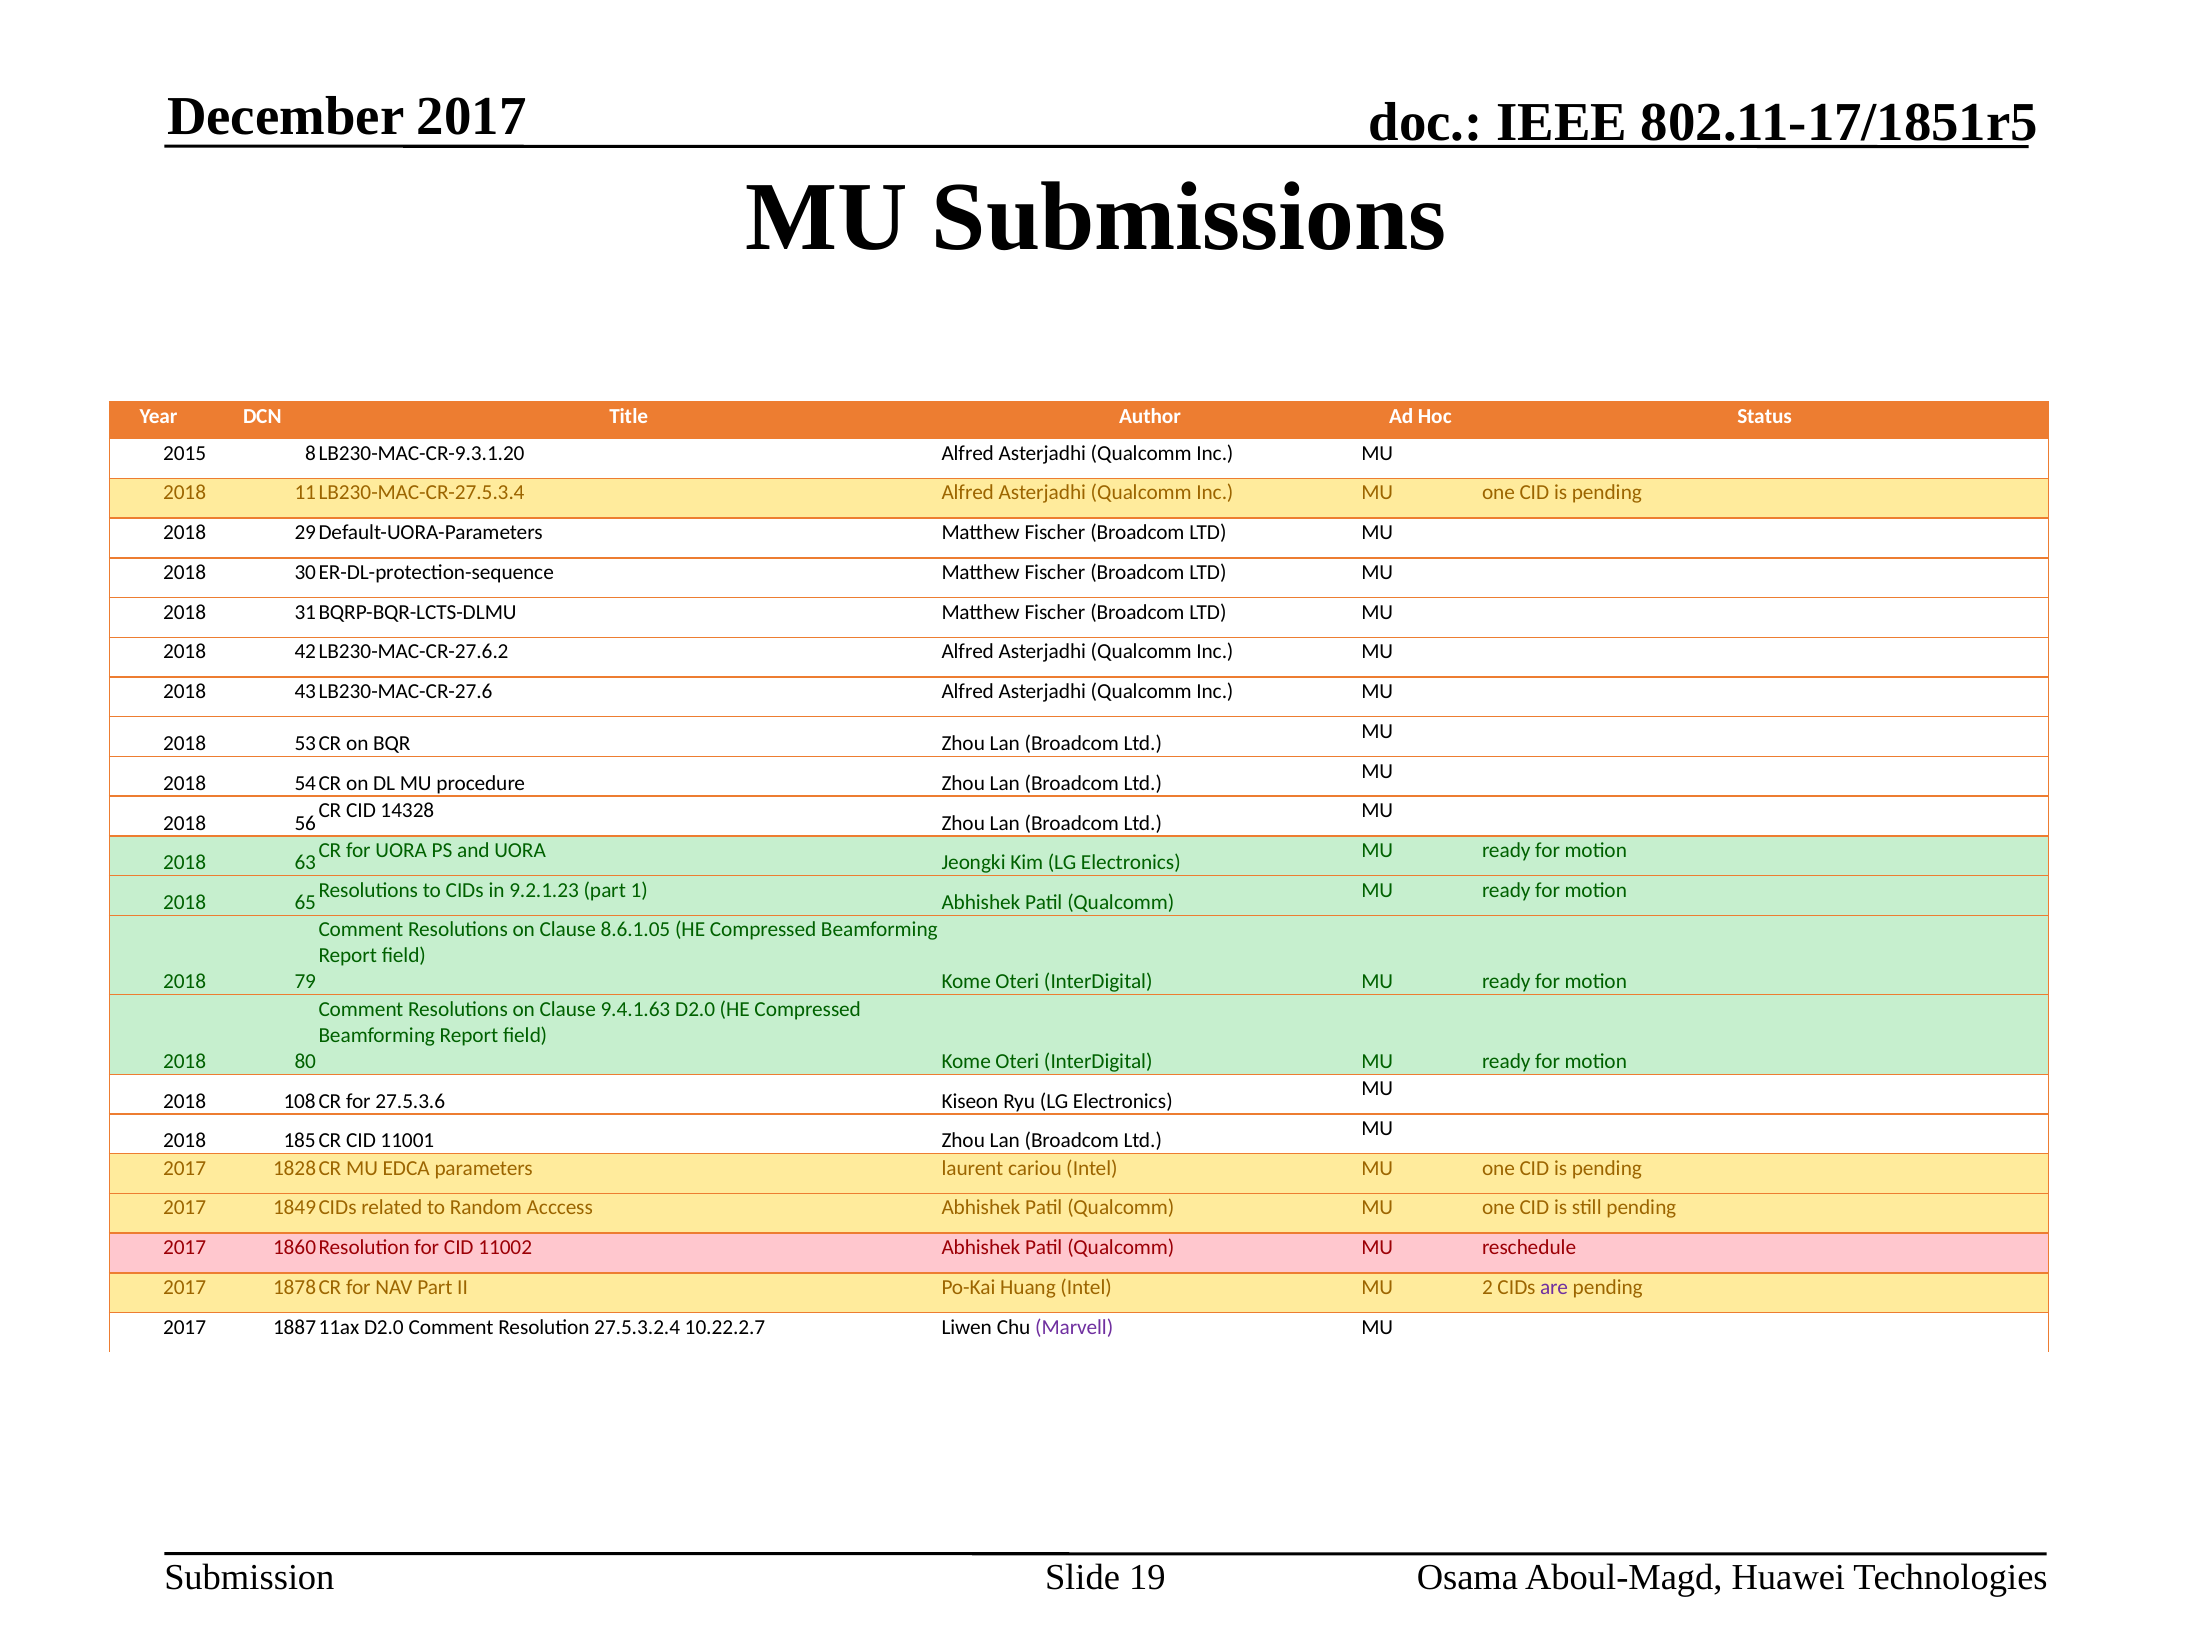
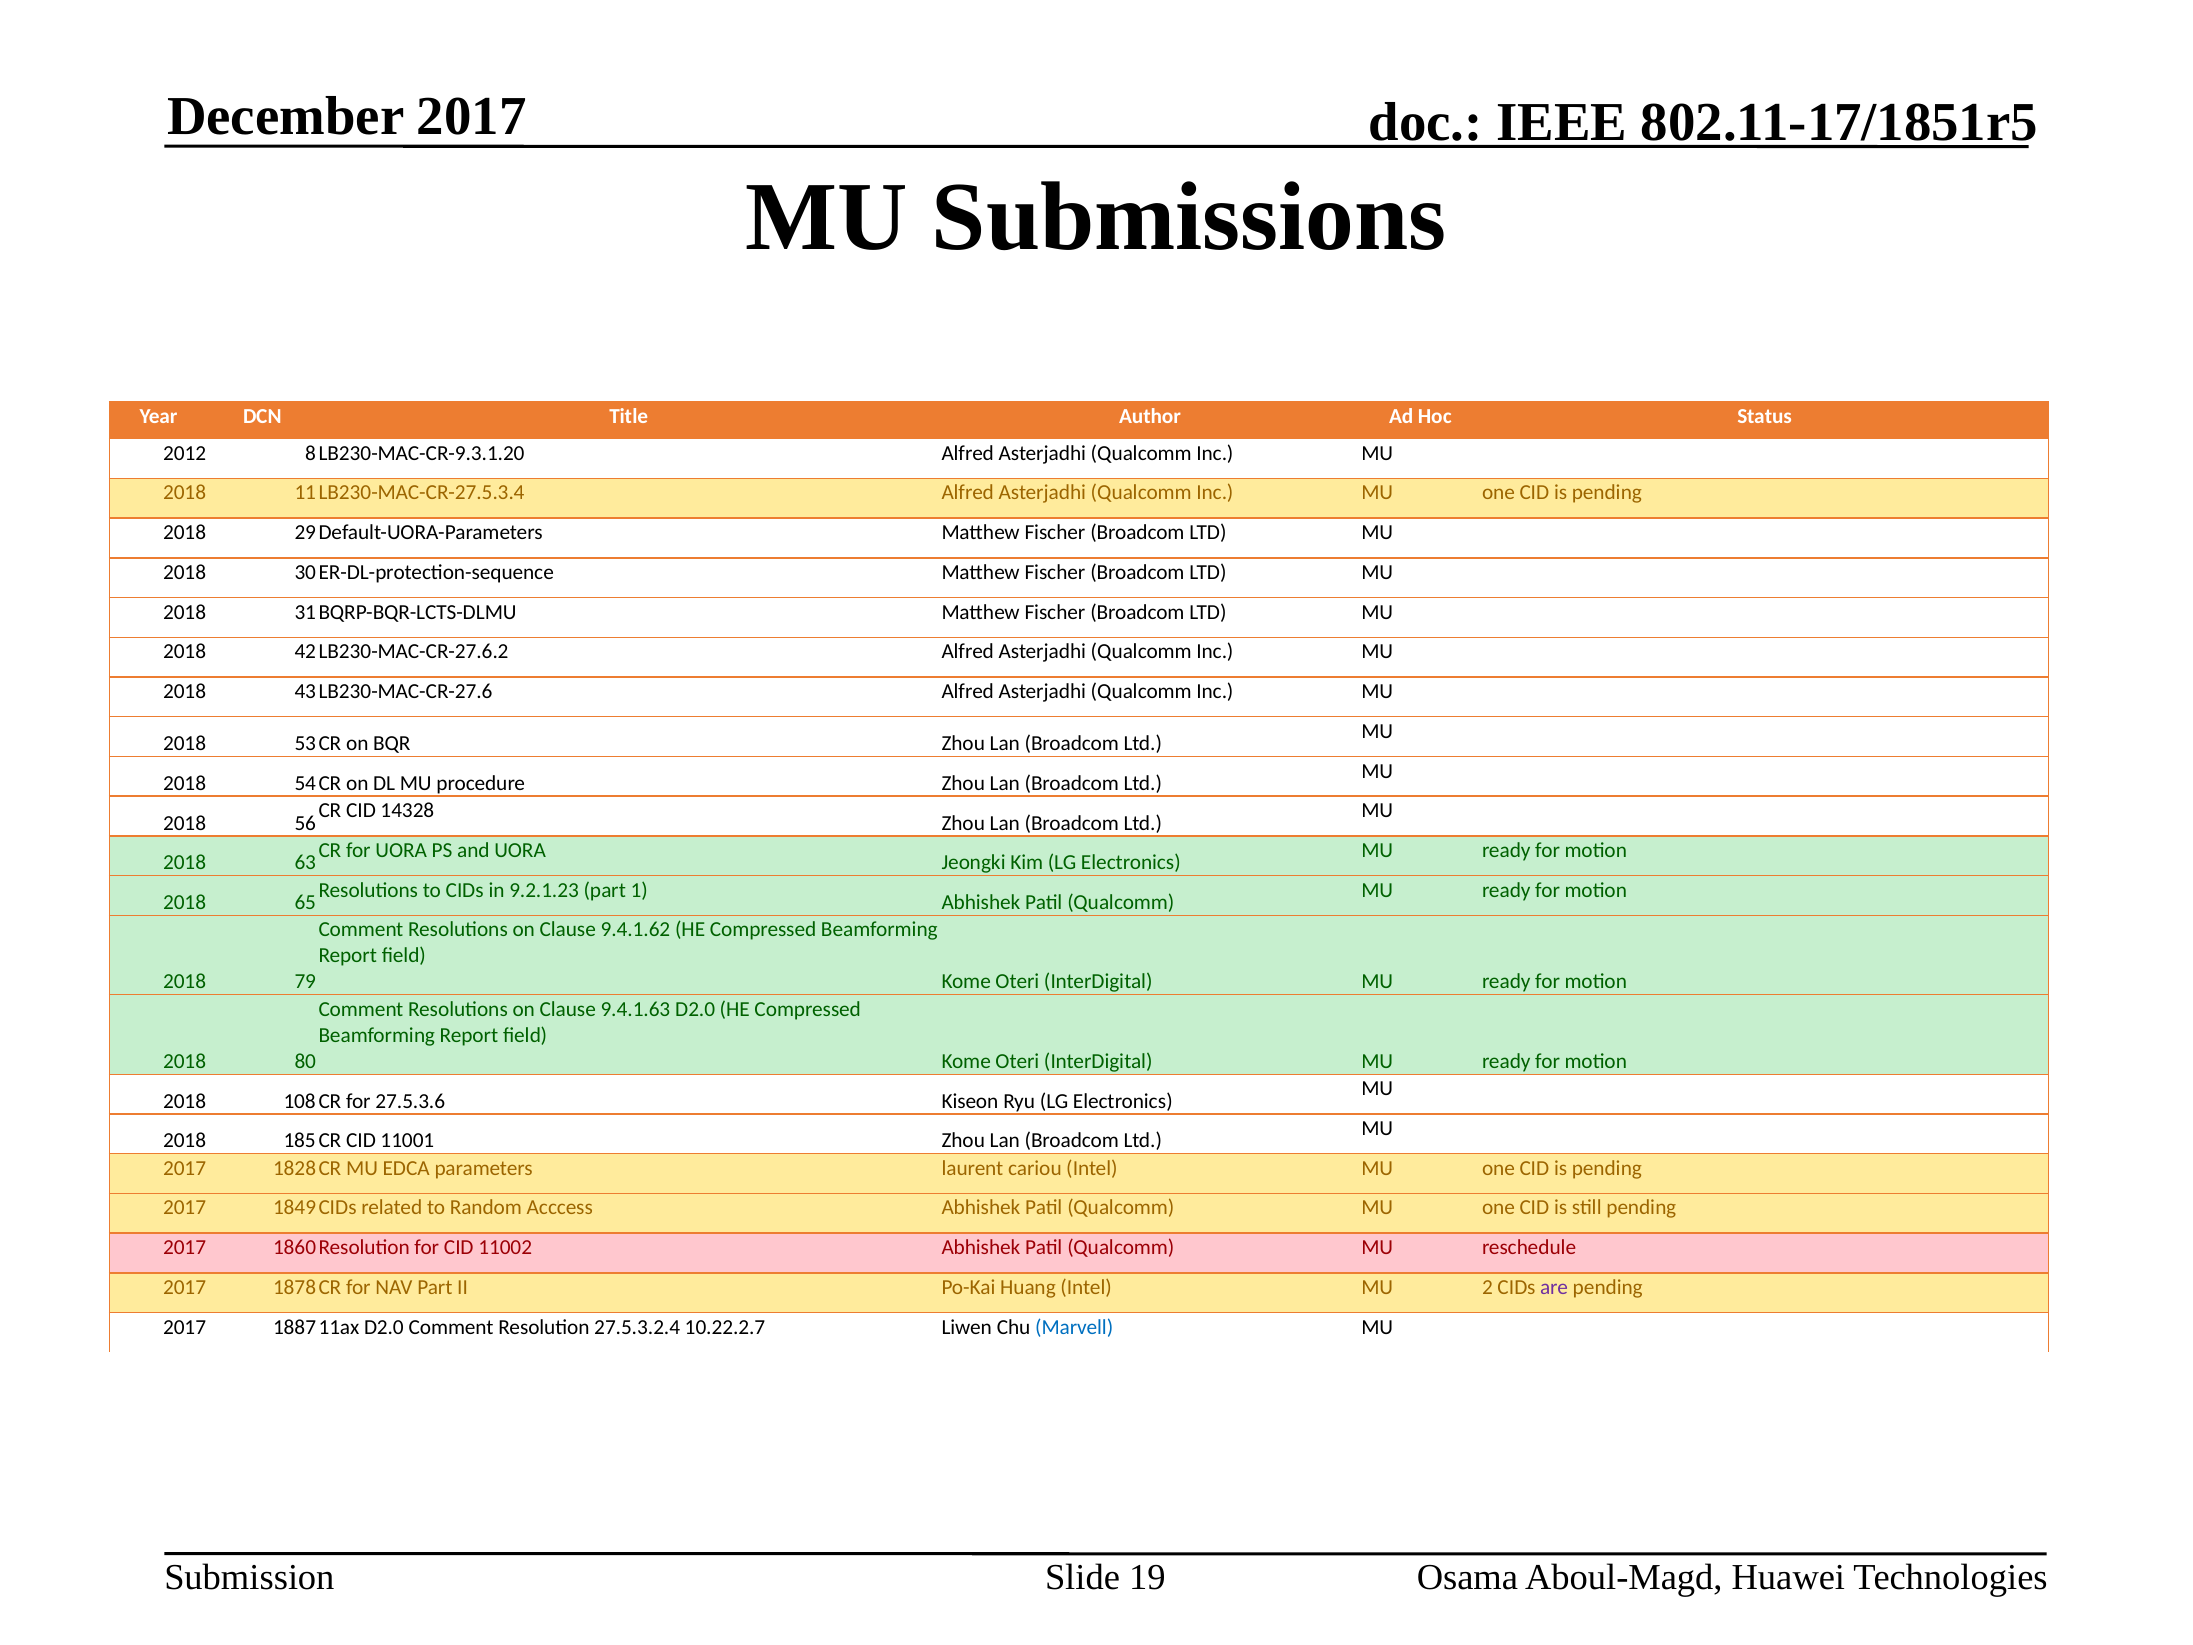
2015: 2015 -> 2012 (185, 453)
8.6.1.05: 8.6.1.05 -> 9.4.1.62 (635, 930)
Marvell colour: purple -> blue (1074, 1327)
